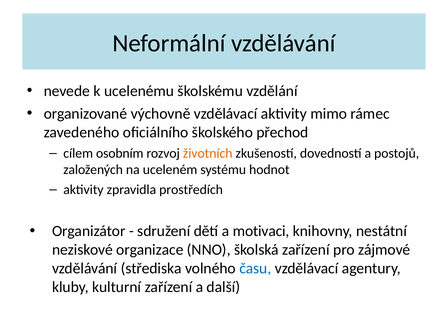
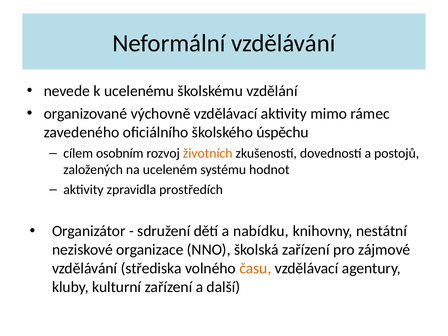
přechod: přechod -> úspěchu (282, 132)
motivaci: motivaci -> nabídku (261, 231)
času colour: blue -> orange (255, 268)
